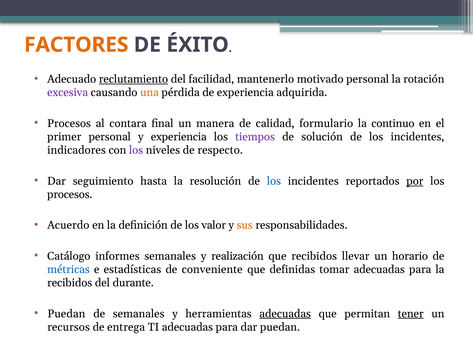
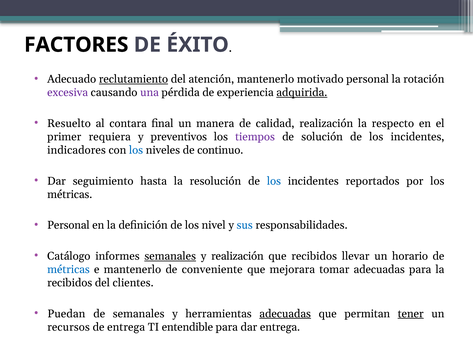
FACTORES colour: orange -> black (76, 45)
facilidad: facilidad -> atención (211, 79)
una colour: orange -> purple (149, 93)
adquirida underline: none -> present (302, 93)
Procesos: Procesos -> Resuelto (69, 123)
calidad formulario: formulario -> realización (326, 123)
continuo: continuo -> respecto (393, 123)
primer personal: personal -> requiera (110, 137)
y experiencia: experiencia -> preventivos (179, 137)
los colour: purple -> blue (136, 150)
respecto: respecto -> continuo (220, 150)
por underline: present -> none (415, 181)
procesos: procesos -> métricas (70, 194)
Acuerdo: Acuerdo -> Personal (68, 225)
valor: valor -> nivel (214, 225)
sus colour: orange -> blue (245, 225)
semanales underline: none -> present (170, 256)
e estadísticas: estadísticas -> mantenerlo (132, 269)
definidas: definidas -> mejorara (292, 269)
durante: durante -> clientes (133, 283)
TI adecuadas: adecuadas -> entendible (187, 327)
dar puedan: puedan -> entrega (280, 327)
